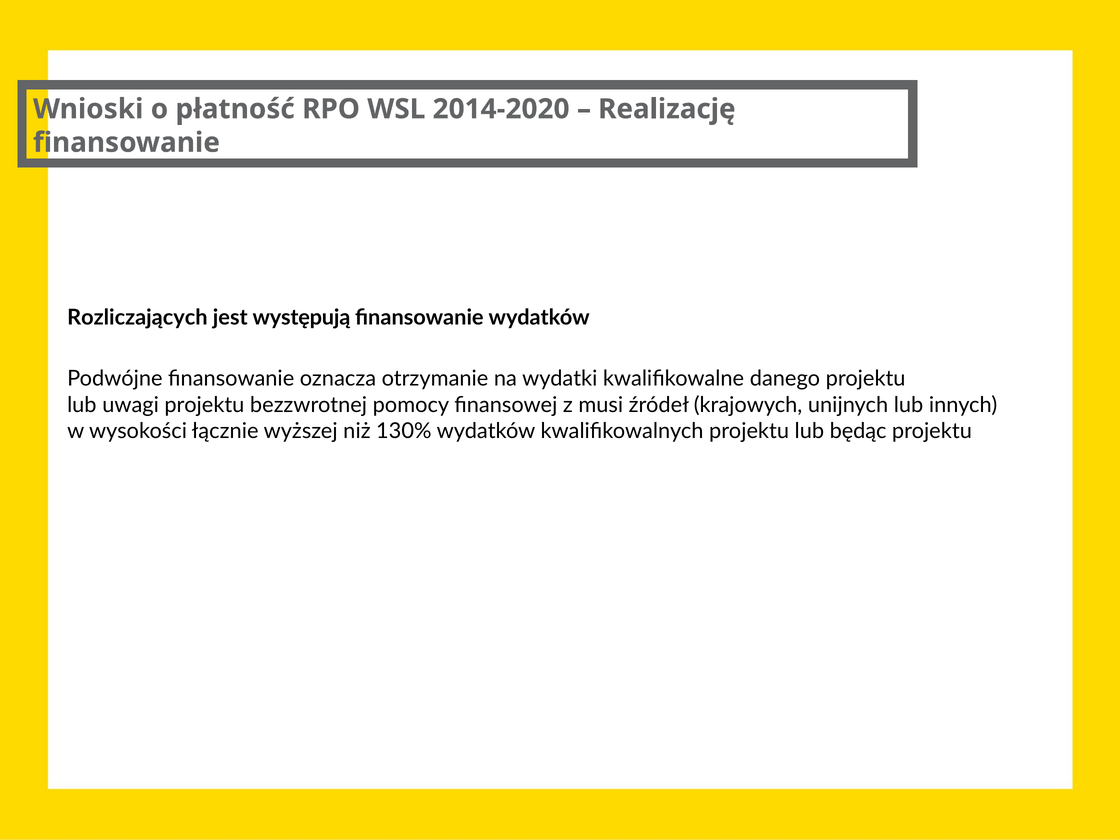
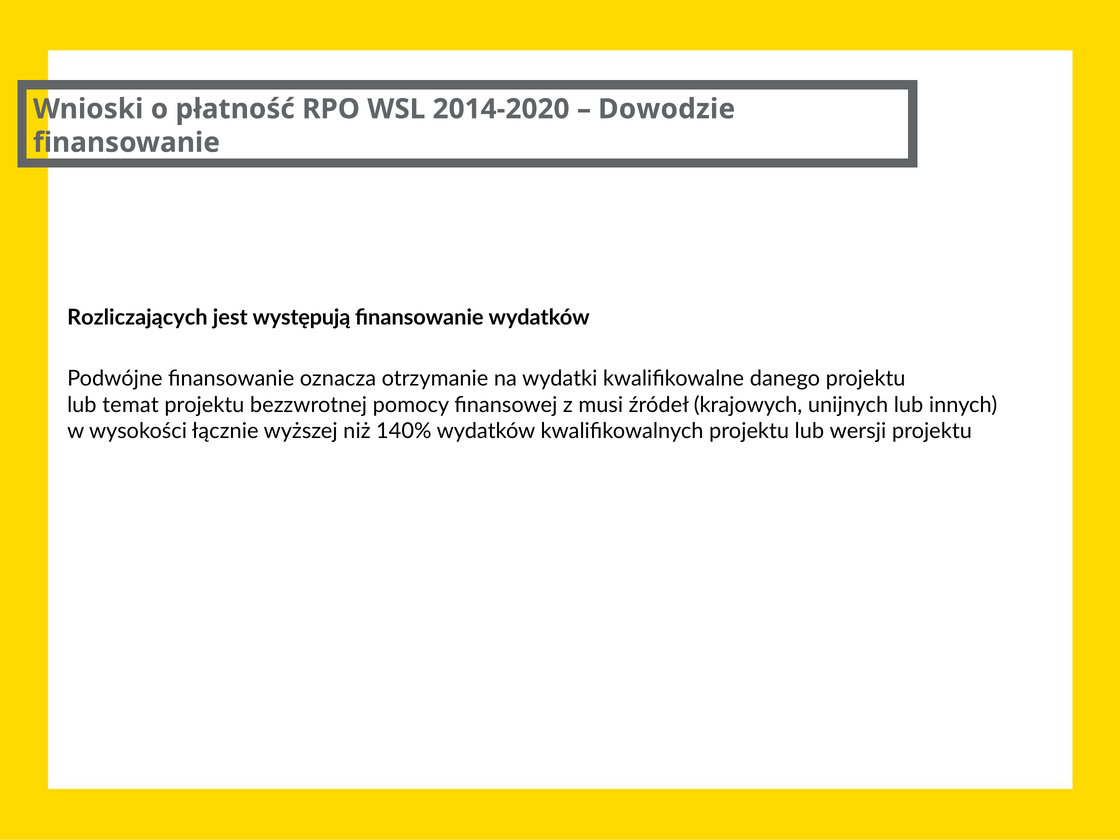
Realizację: Realizację -> Dowodzie (667, 109)
uwagi: uwagi -> temat (131, 405)
130%: 130% -> 140% (404, 431)
będąc: będąc -> wersji (858, 431)
